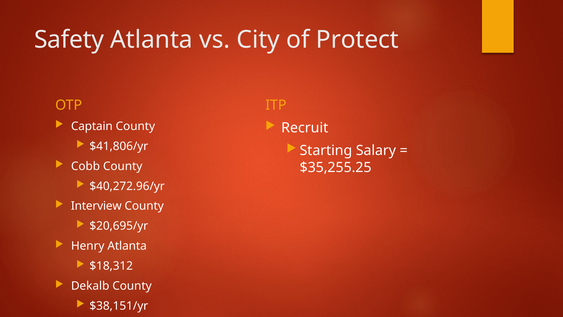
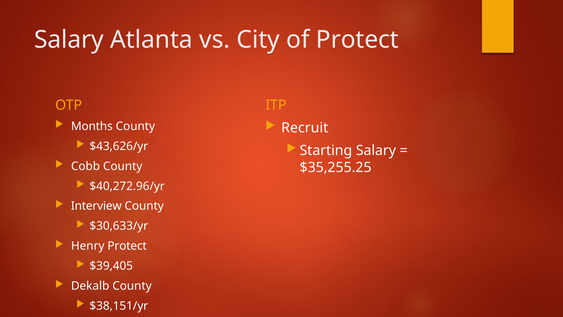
Safety: Safety -> Salary (69, 40)
Captain: Captain -> Months (92, 126)
$41,806/yr: $41,806/yr -> $43,626/yr (119, 146)
$20,695/yr: $20,695/yr -> $30,633/yr (119, 226)
Henry Atlanta: Atlanta -> Protect (127, 246)
$18,312: $18,312 -> $39,405 (111, 266)
